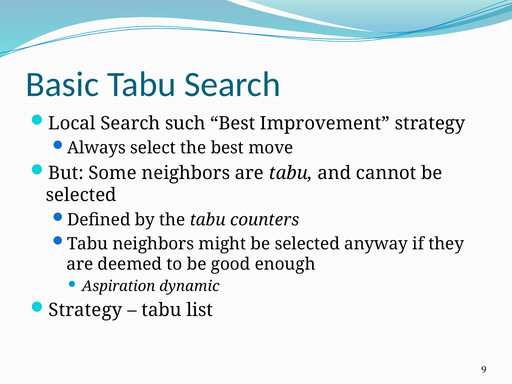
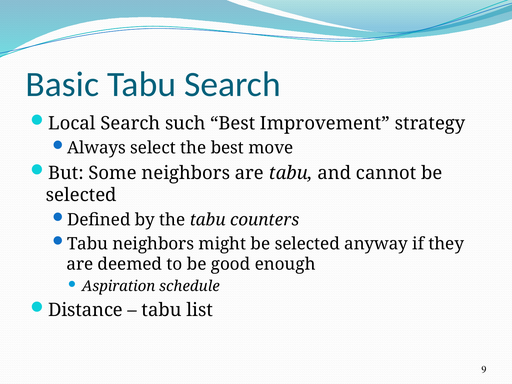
dynamic: dynamic -> schedule (189, 286)
Strategy: Strategy -> Distance (86, 310)
